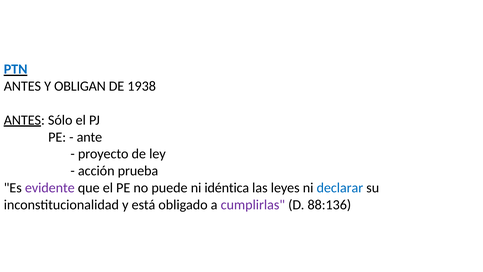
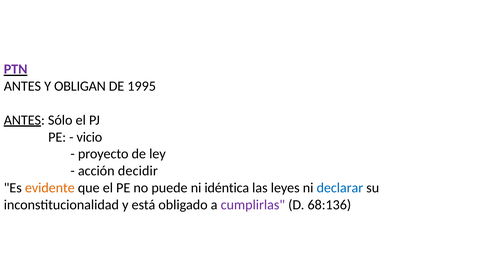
PTN colour: blue -> purple (16, 69)
1938: 1938 -> 1995 (142, 86)
ante: ante -> vicio (89, 137)
prueba: prueba -> decidir (138, 171)
evidente colour: purple -> orange (50, 188)
88:136: 88:136 -> 68:136 (329, 205)
